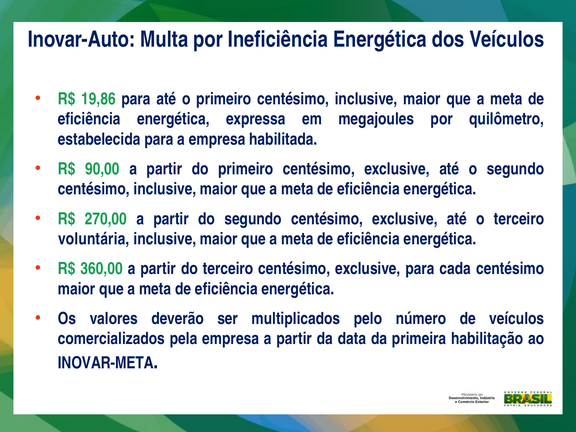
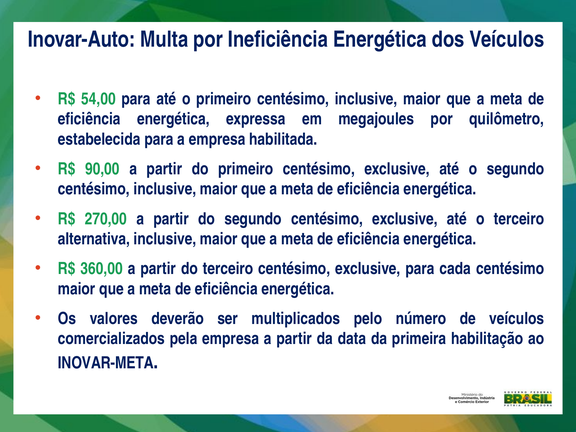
19,86: 19,86 -> 54,00 (99, 99)
voluntária: voluntária -> alternativa (94, 239)
